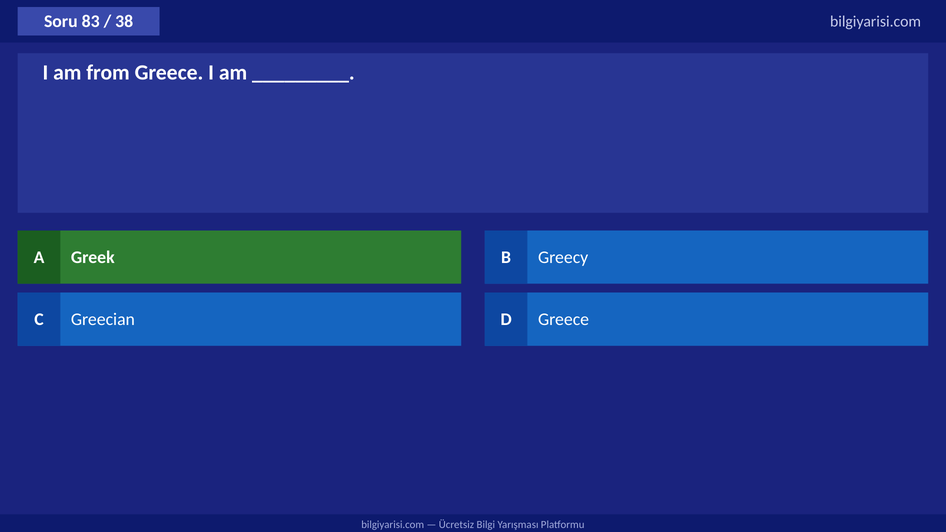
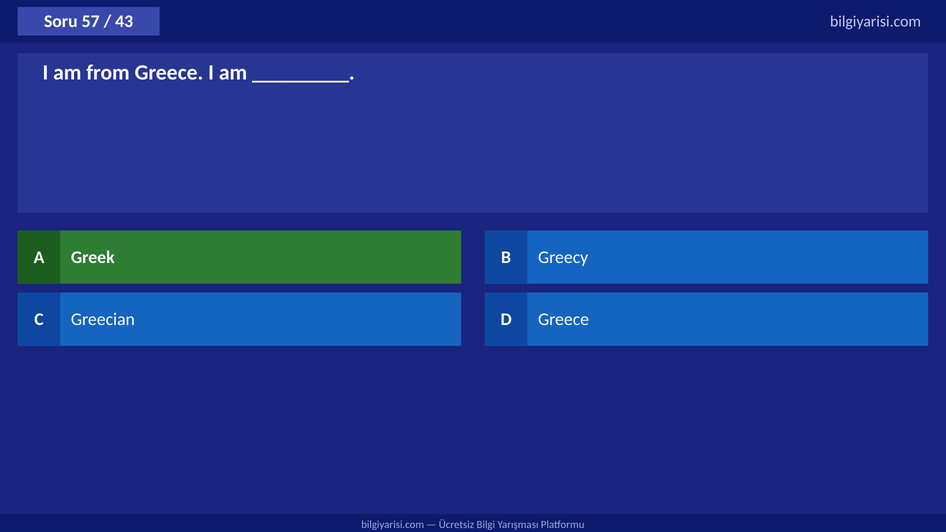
83: 83 -> 57 (91, 22)
38: 38 -> 43 (124, 22)
